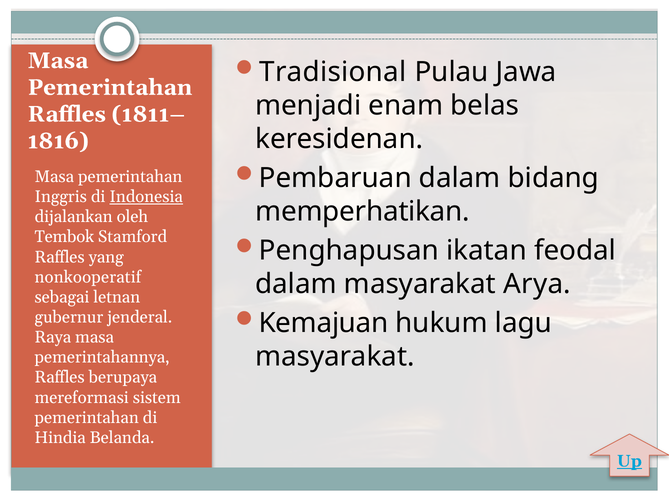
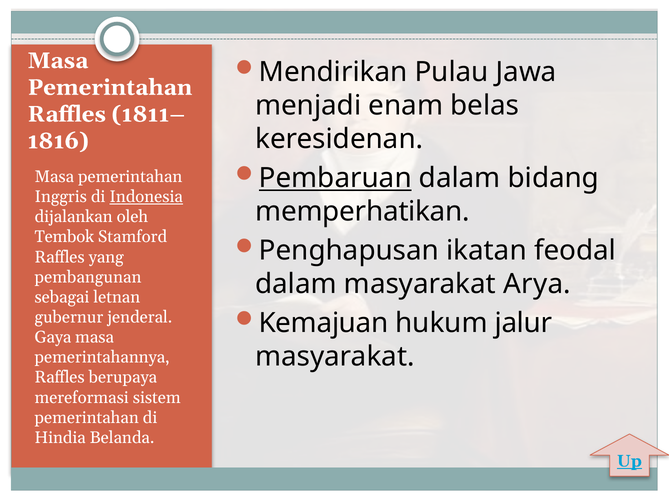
Tradisional: Tradisional -> Mendirikan (333, 72)
Pembaruan underline: none -> present (335, 178)
nonkooperatif: nonkooperatif -> pembangunan (88, 277)
lagu: lagu -> jalur (524, 323)
Raya: Raya -> Gaya (53, 337)
